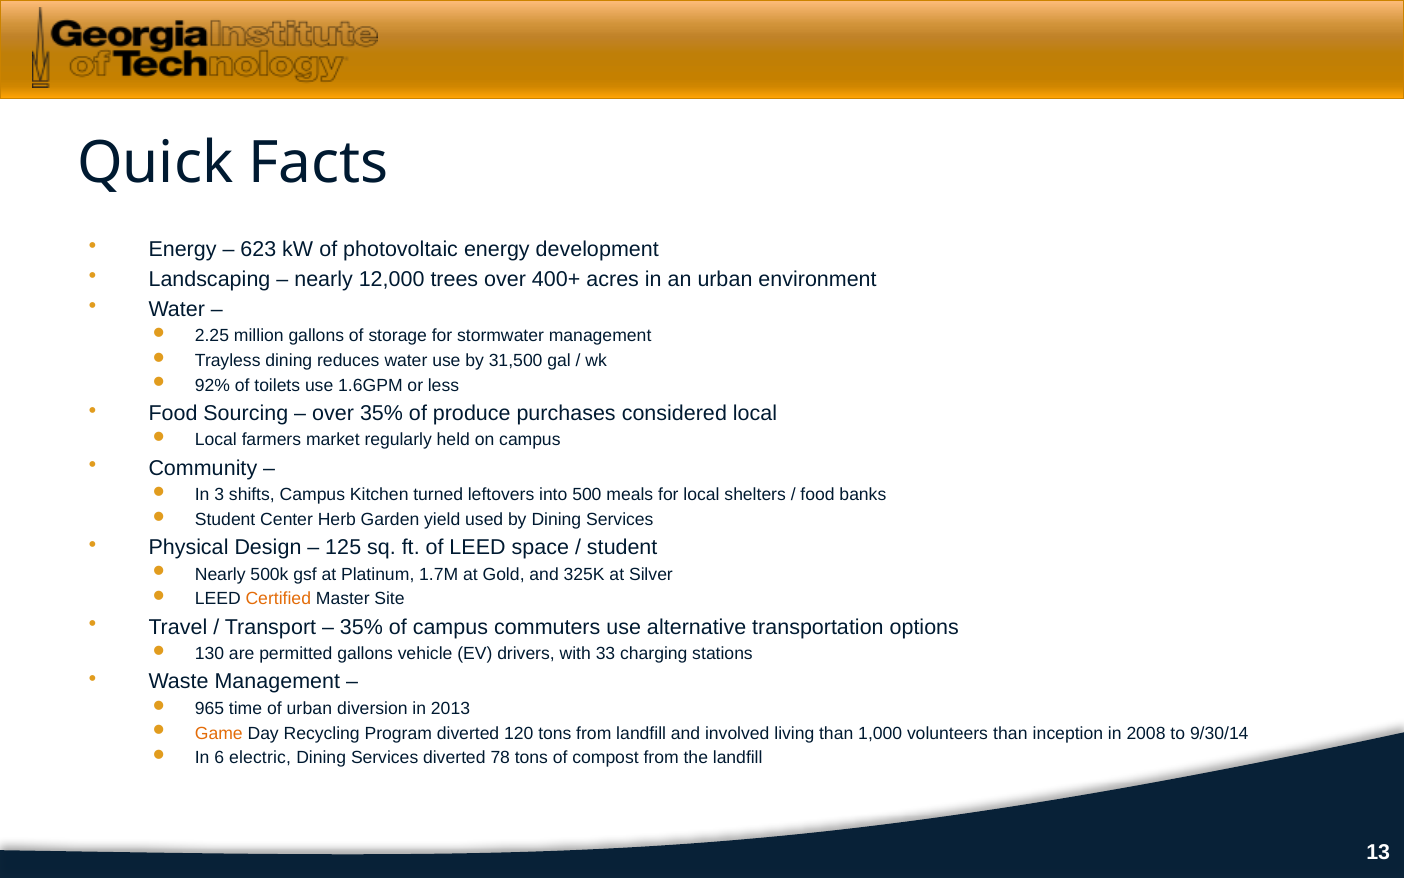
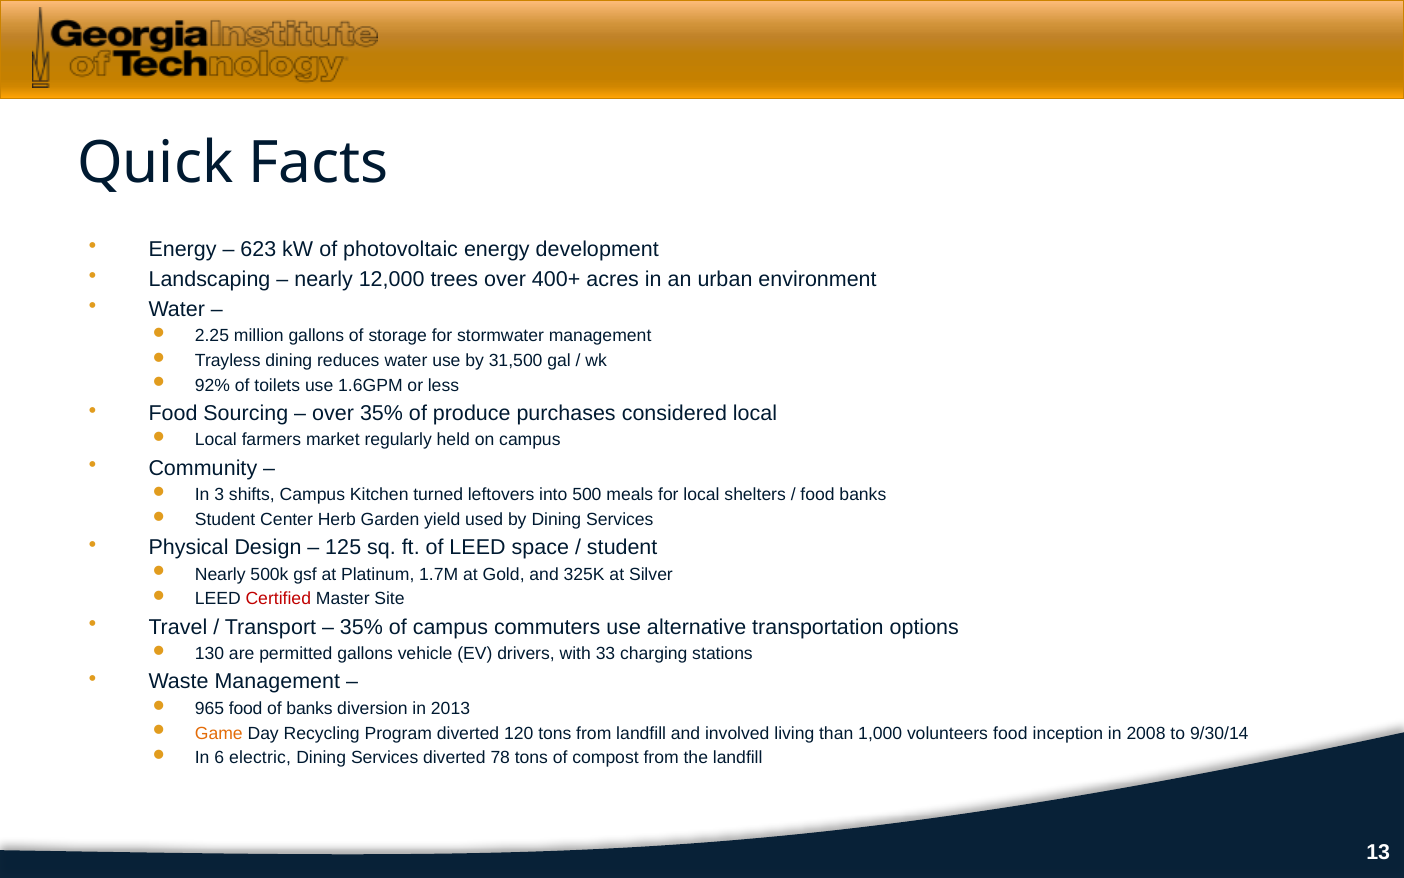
Certified colour: orange -> red (278, 599)
965 time: time -> food (246, 708)
of urban: urban -> banks (310, 708)
volunteers than: than -> food (1010, 733)
